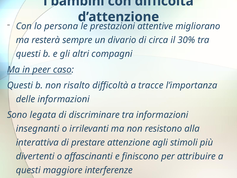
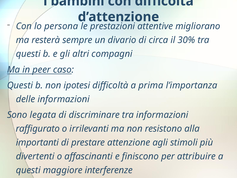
risalto: risalto -> ipotesi (77, 85)
tracce: tracce -> prima (151, 85)
insegnanti: insegnanti -> raffigurato (38, 129)
interattiva: interattiva -> importanti (37, 142)
